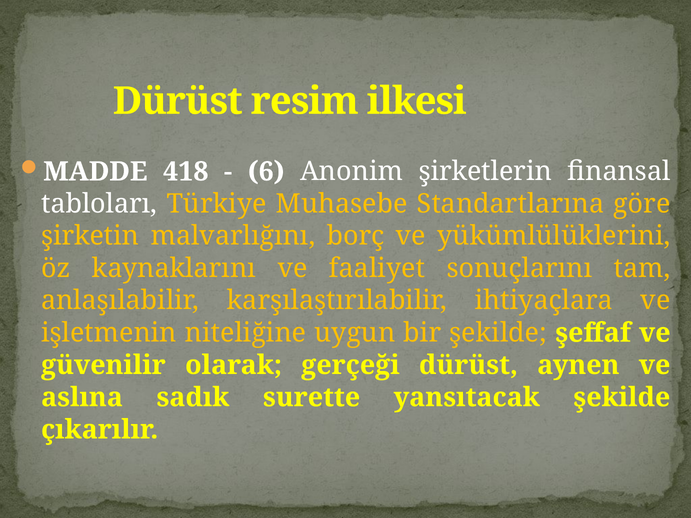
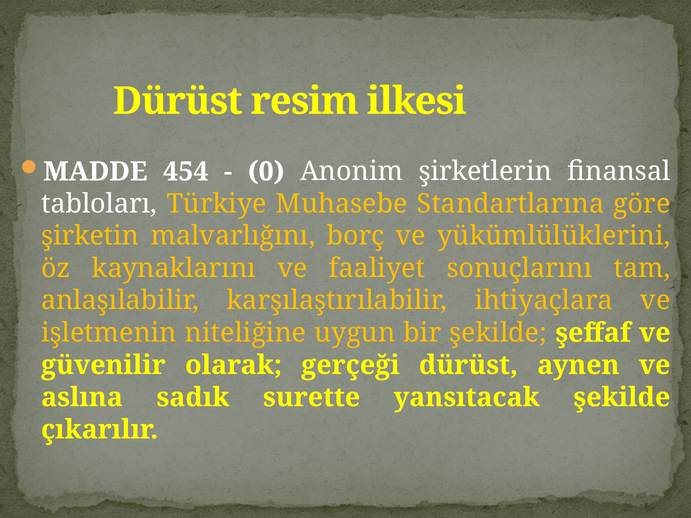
418: 418 -> 454 (186, 172)
6: 6 -> 0 (266, 172)
